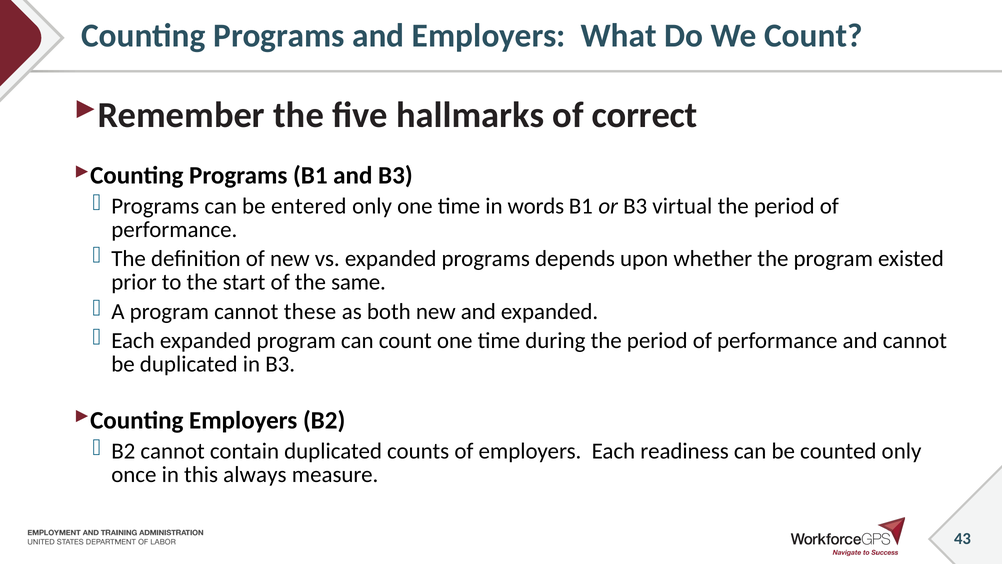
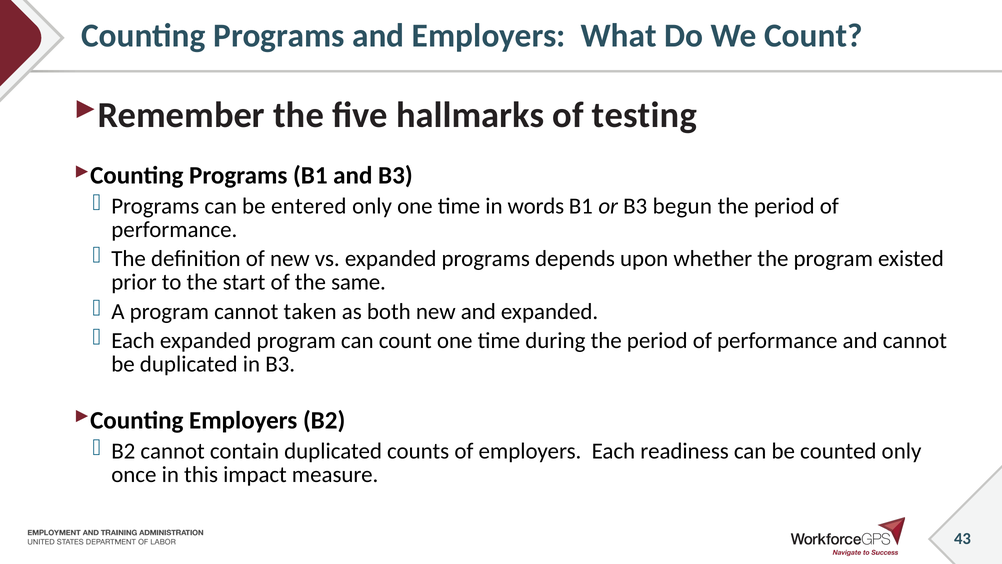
correct: correct -> testing (644, 115)
virtual: virtual -> begun (682, 206)
these: these -> taken (310, 311)
always: always -> impact (255, 474)
